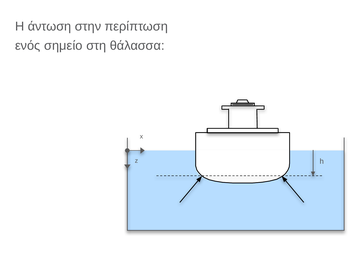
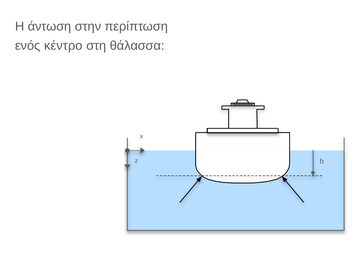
σημείο: σημείο -> κέντρο (63, 46)
